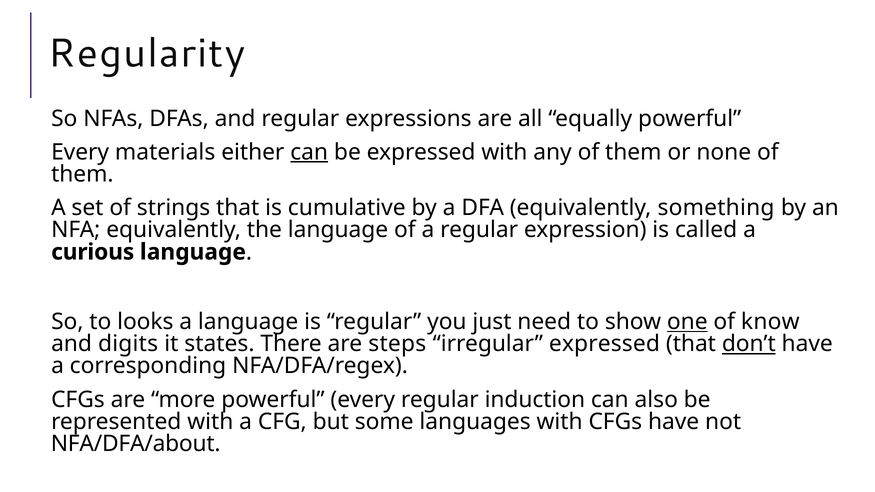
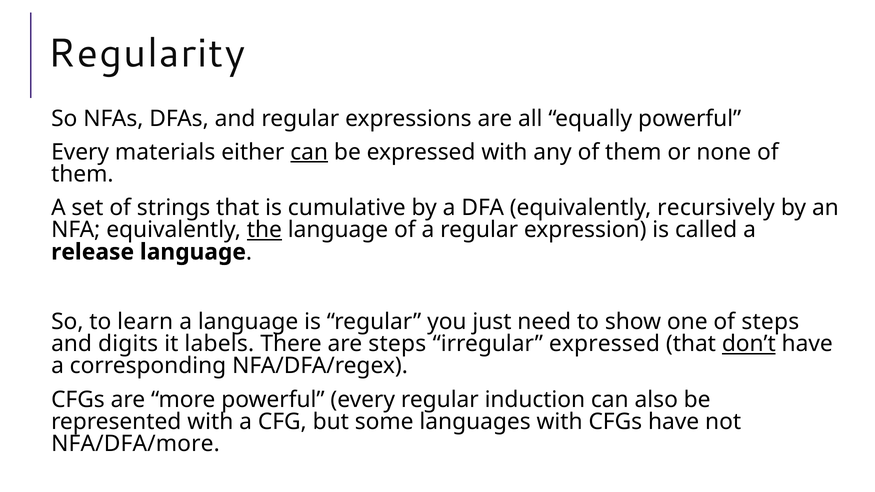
something: something -> recursively (716, 208)
the underline: none -> present (264, 230)
curious: curious -> release (93, 252)
looks: looks -> learn (145, 322)
one underline: present -> none (687, 322)
of know: know -> steps (770, 322)
states: states -> labels (219, 344)
NFA/DFA/about: NFA/DFA/about -> NFA/DFA/more (135, 444)
